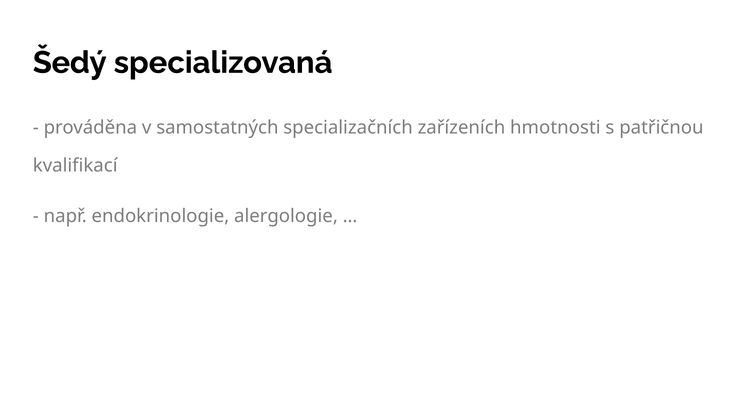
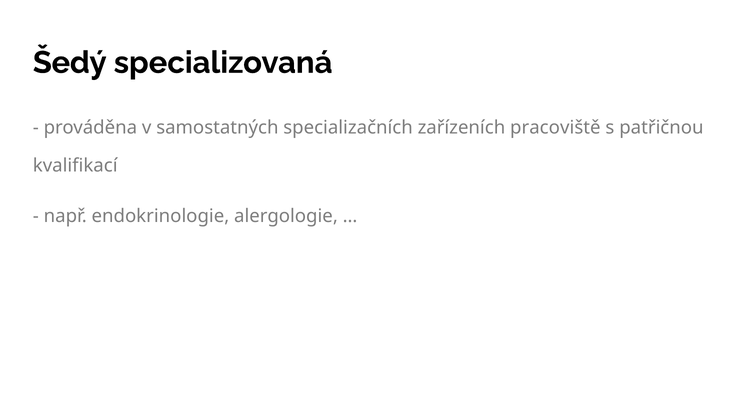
hmotnosti: hmotnosti -> pracoviště (555, 128)
